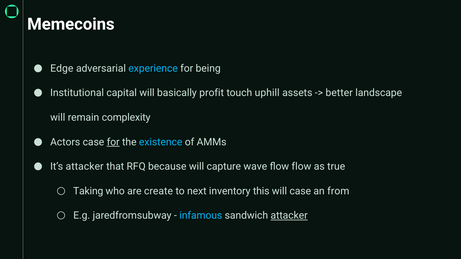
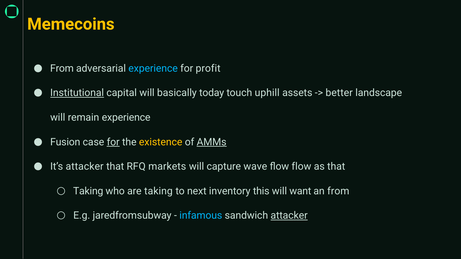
Memecoins colour: white -> yellow (71, 24)
Edge: Edge -> From (62, 68)
being: being -> profit (208, 68)
Institutional underline: none -> present (77, 93)
profit: profit -> today (212, 93)
remain complexity: complexity -> experience (126, 118)
Actors: Actors -> Fusion (65, 142)
existence colour: light blue -> yellow (161, 142)
AMMs underline: none -> present (212, 142)
because: because -> markets (167, 167)
as true: true -> that (336, 167)
are create: create -> taking (158, 191)
will case: case -> want (300, 191)
